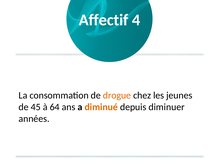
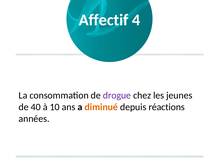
drogue colour: orange -> purple (117, 95)
45: 45 -> 40 (36, 107)
64: 64 -> 10 (55, 107)
diminuer: diminuer -> réactions (167, 107)
